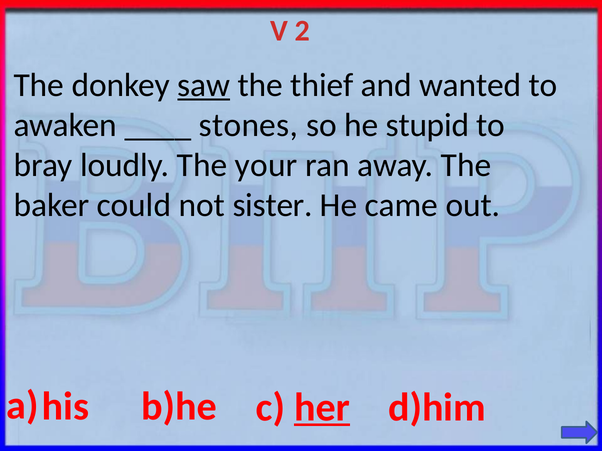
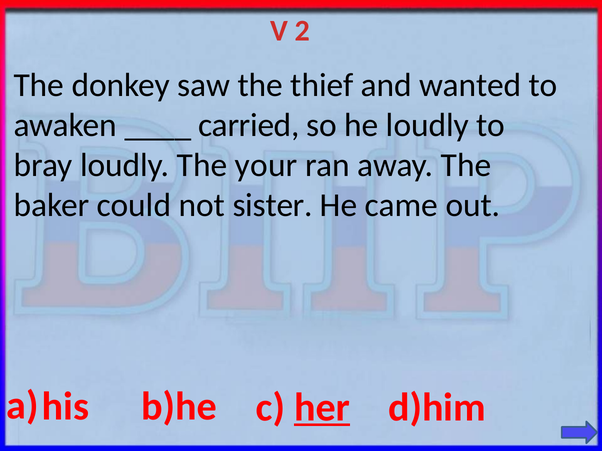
saw underline: present -> none (204, 85)
stones: stones -> carried (249, 125)
he stupid: stupid -> loudly (427, 125)
